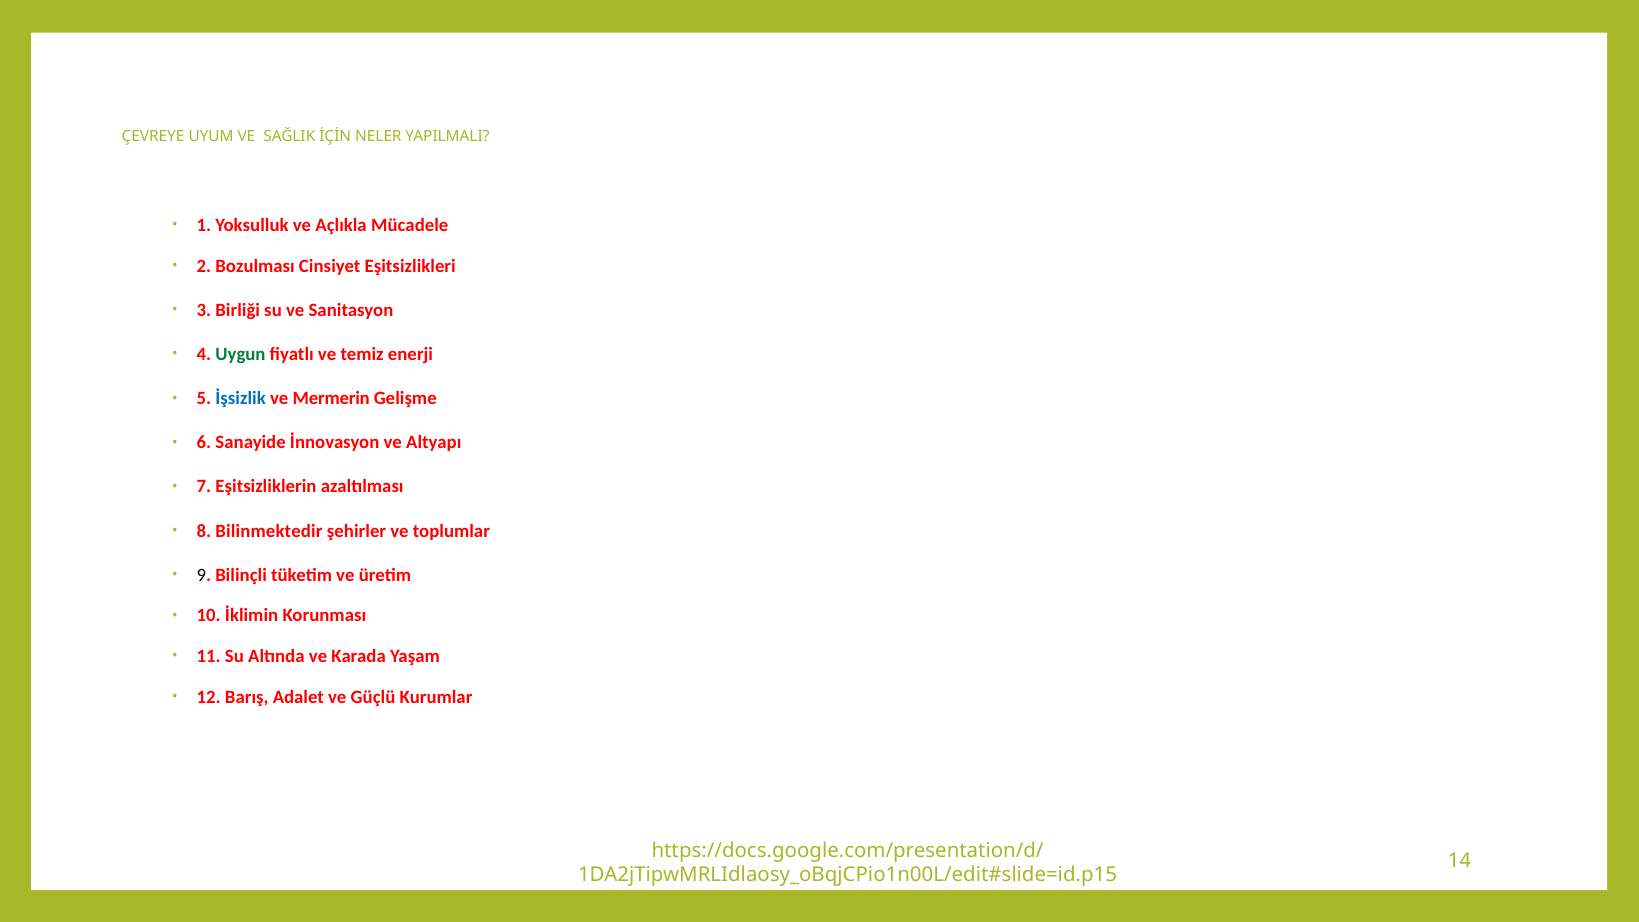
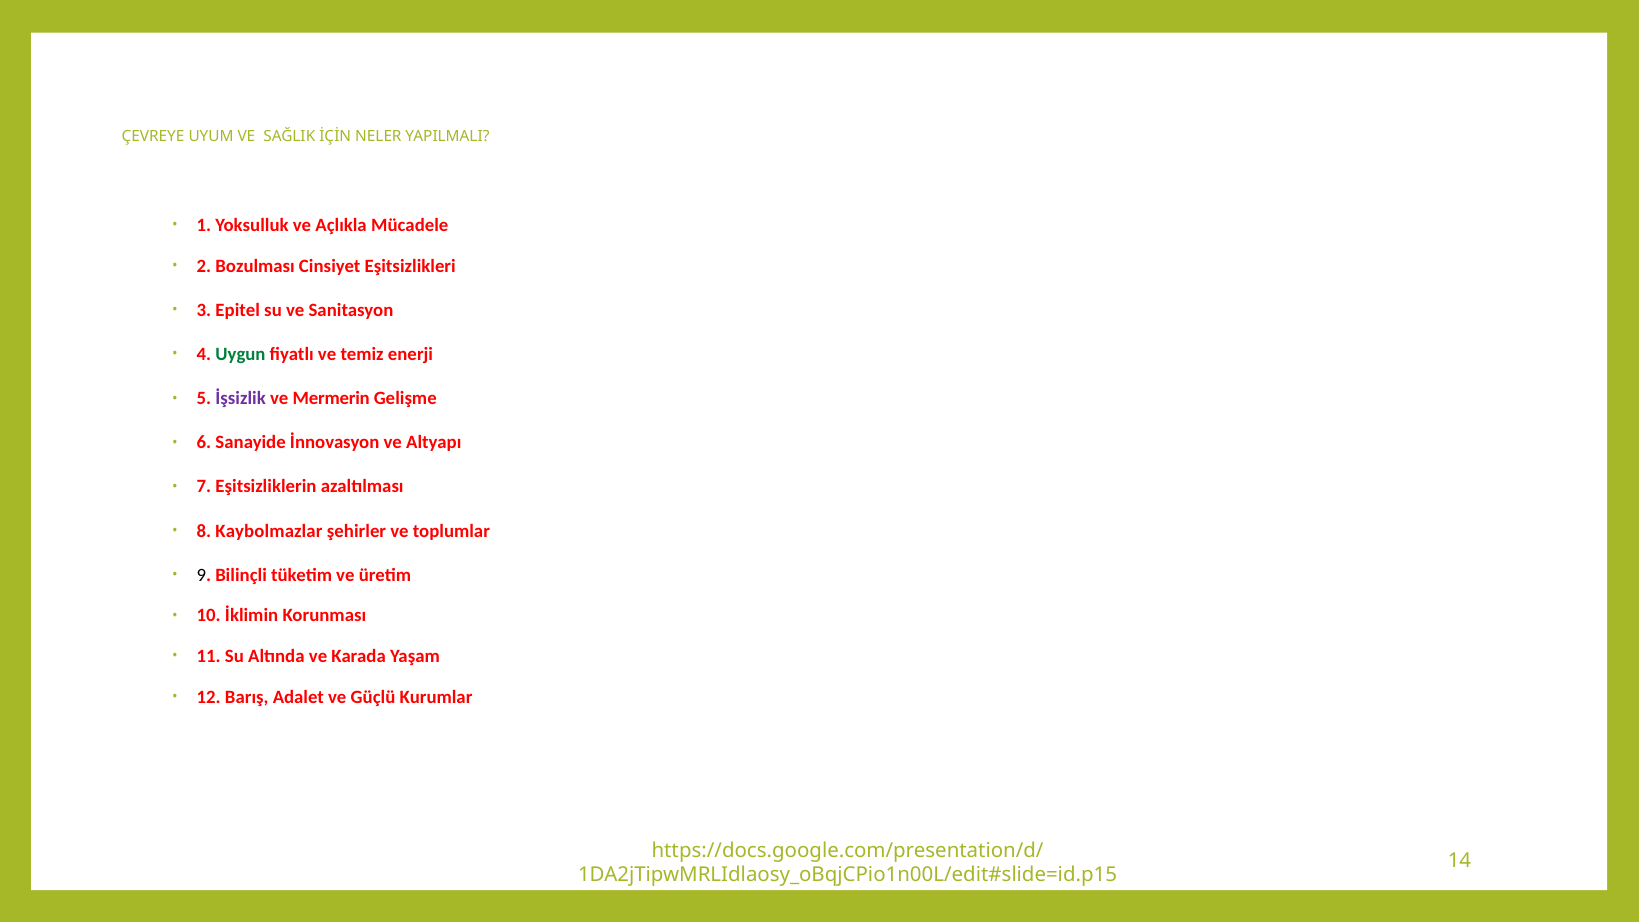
Birliği: Birliği -> Epitel (238, 310)
İşsizlik colour: blue -> purple (241, 398)
Bilinmektedir: Bilinmektedir -> Kaybolmazlar (269, 531)
